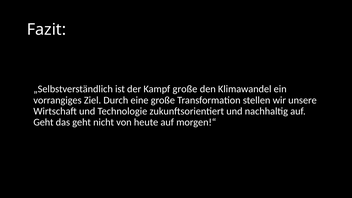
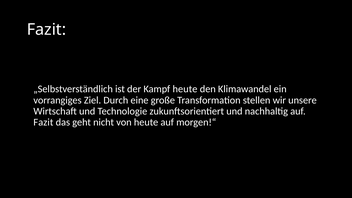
Kampf große: große -> heute (185, 89)
Geht: Geht -> Fazit (43, 122)
